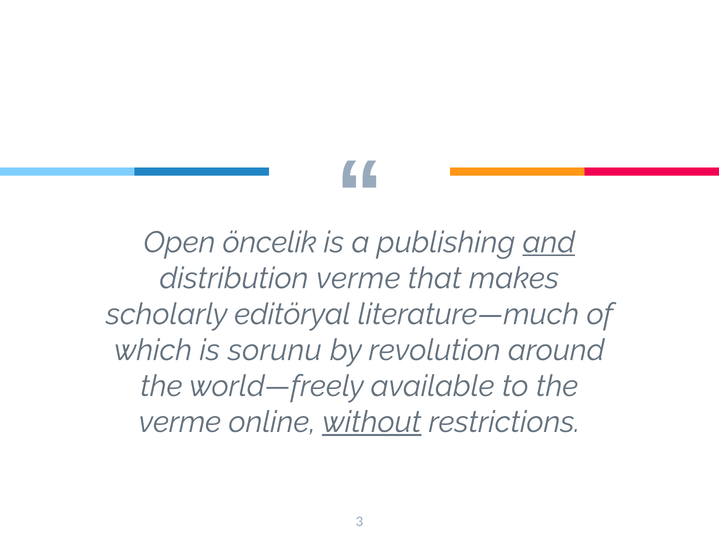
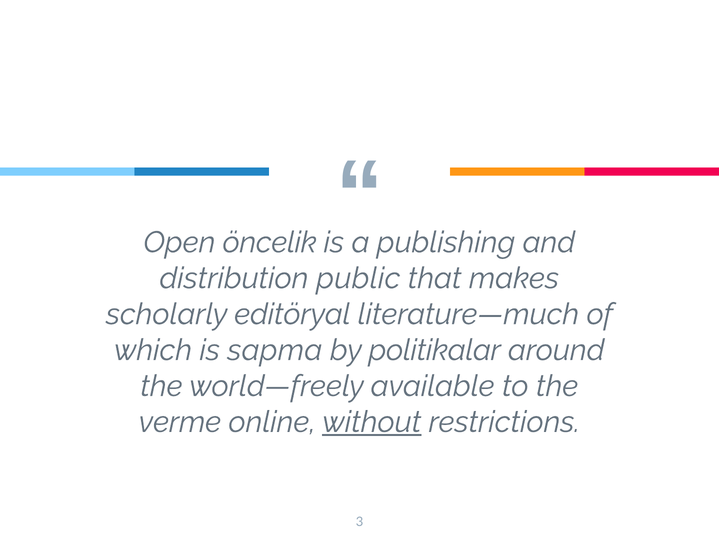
and underline: present -> none (549, 243)
distribution verme: verme -> public (358, 278)
sorunu: sorunu -> sapma (275, 350)
revolution: revolution -> politikalar (435, 350)
